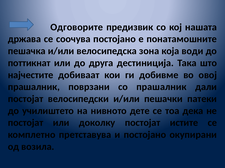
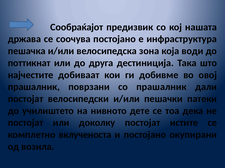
Одговорите: Одговорите -> Сообраќајот (77, 27)
понатамошните: понатамошните -> инфраструктура (182, 39)
претставува: претставува -> вклученоста (85, 135)
